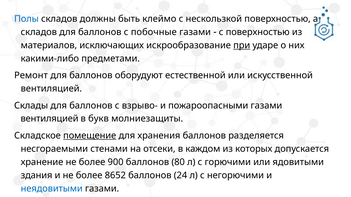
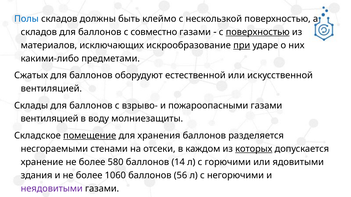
побочные: побочные -> совместно (154, 32)
поверхностью underline: none -> present (258, 32)
Ремонт: Ремонт -> Сжатых (31, 76)
букв: букв -> воду (99, 119)
которых underline: none -> present (254, 149)
900: 900 -> 580 (116, 162)
80: 80 -> 14 (178, 162)
8652: 8652 -> 1060 (115, 176)
24: 24 -> 56 (180, 176)
неядовитыми colour: blue -> purple (52, 189)
